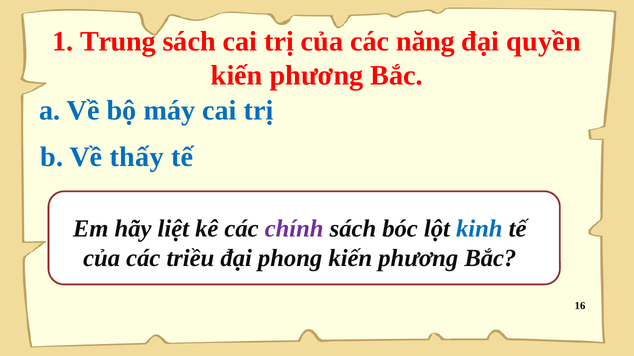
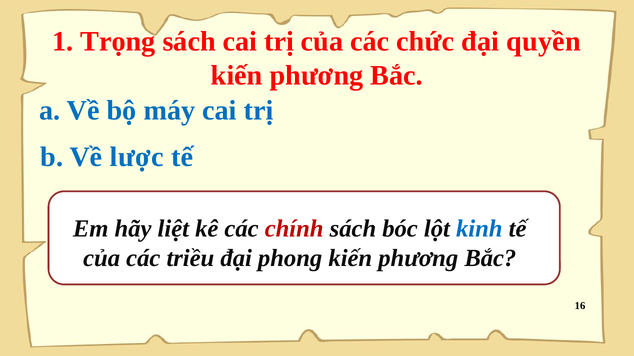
Trung: Trung -> Trọng (118, 42)
năng: năng -> chức (425, 42)
thấy: thấy -> lược (137, 157)
chính colour: purple -> red (294, 229)
